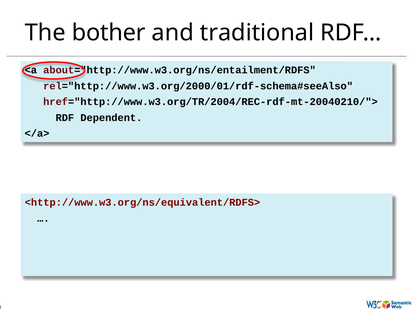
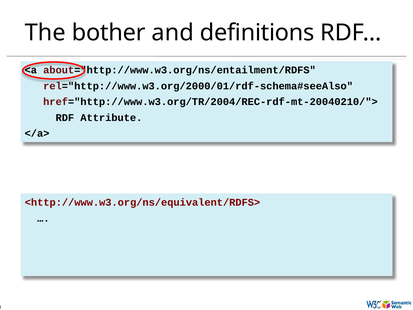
traditional: traditional -> definitions (257, 33)
Dependent: Dependent -> Attribute (111, 118)
